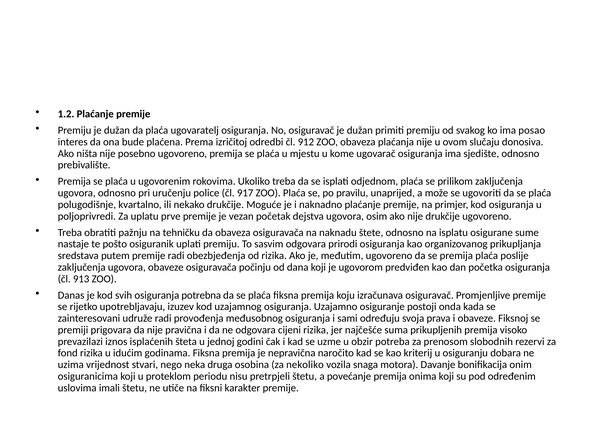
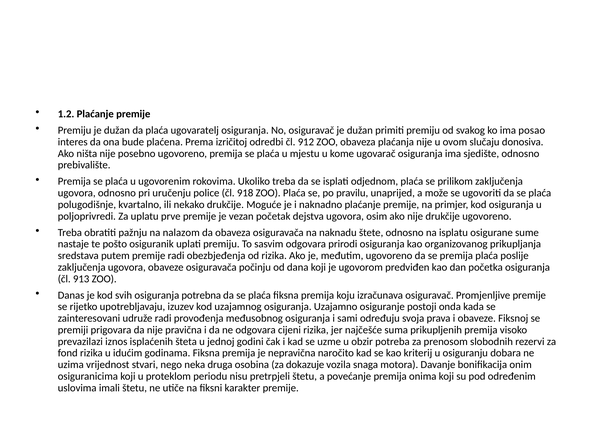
917: 917 -> 918 (245, 193)
tehničku: tehničku -> nalazom (181, 232)
nekoliko: nekoliko -> dokazuje (305, 364)
